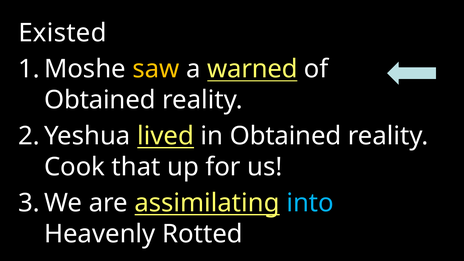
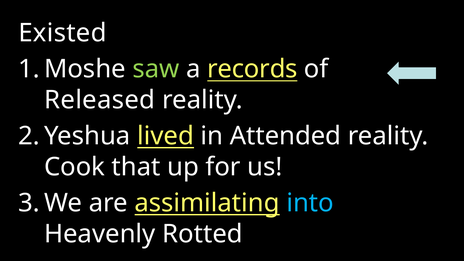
saw colour: yellow -> light green (156, 69)
warned: warned -> records (252, 69)
Obtained: Obtained -> Released (100, 100)
in Obtained: Obtained -> Attended (285, 136)
